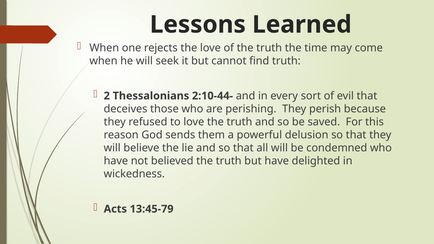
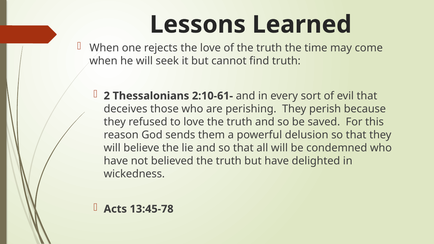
2:10-44-: 2:10-44- -> 2:10-61- (212, 96)
13:45-79: 13:45-79 -> 13:45-78 (152, 209)
